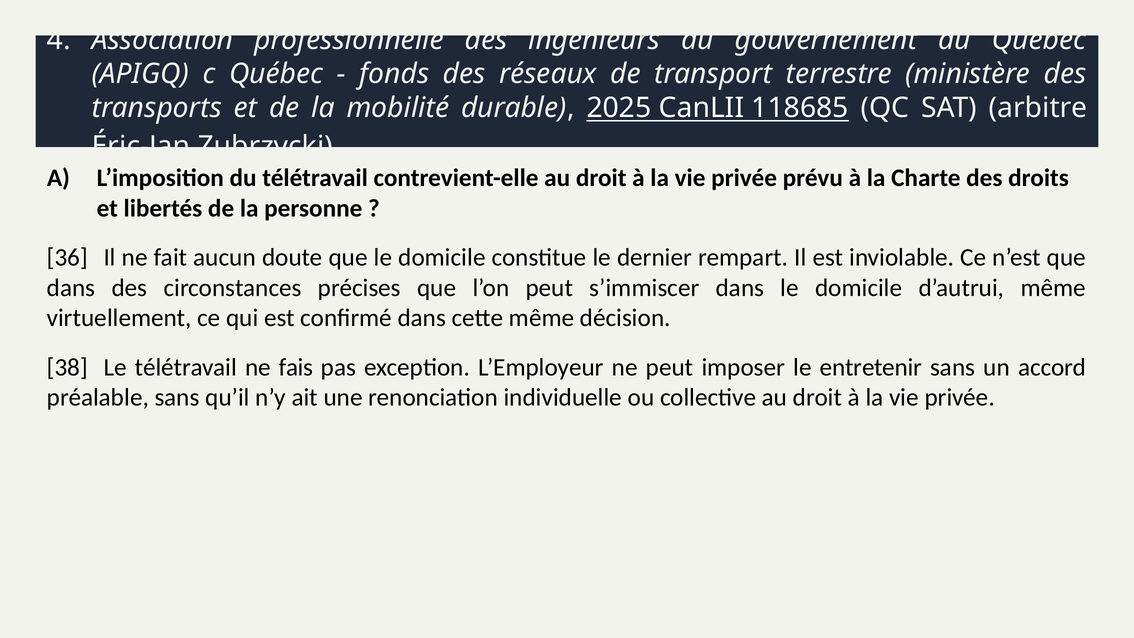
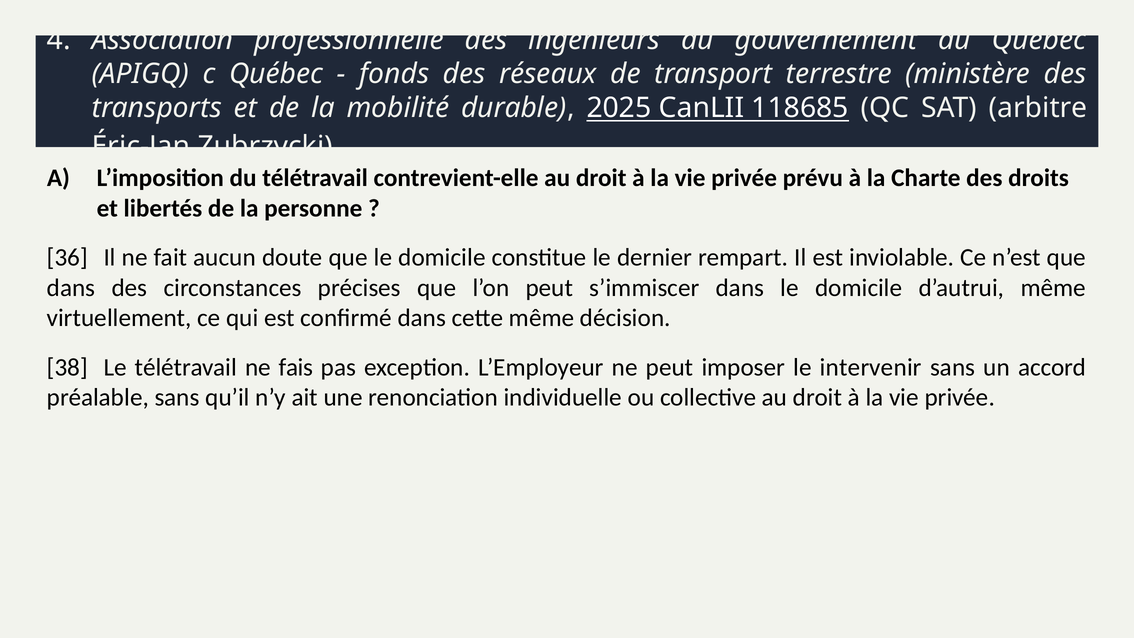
entretenir: entretenir -> intervenir (871, 367)
